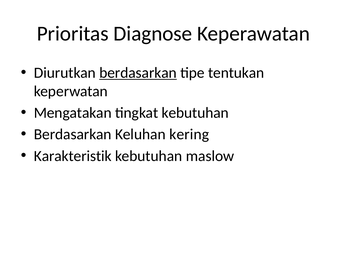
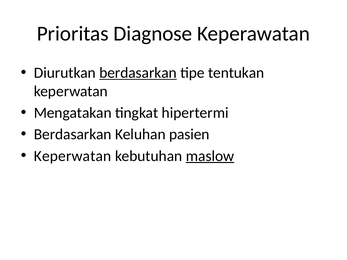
tingkat kebutuhan: kebutuhan -> hipertermi (195, 113)
kering: kering -> pasien (189, 135)
Karakteristik: Karakteristik -> Keperwatan (73, 156)
maslow underline: none -> present (210, 156)
